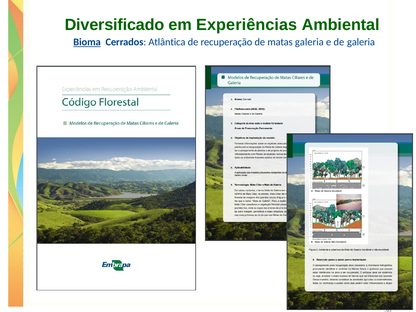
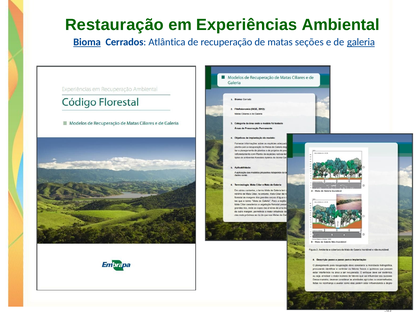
Diversificado: Diversificado -> Restauração (114, 25)
matas galeria: galeria -> seções (309, 42)
galeria underline: none -> present (361, 42)
